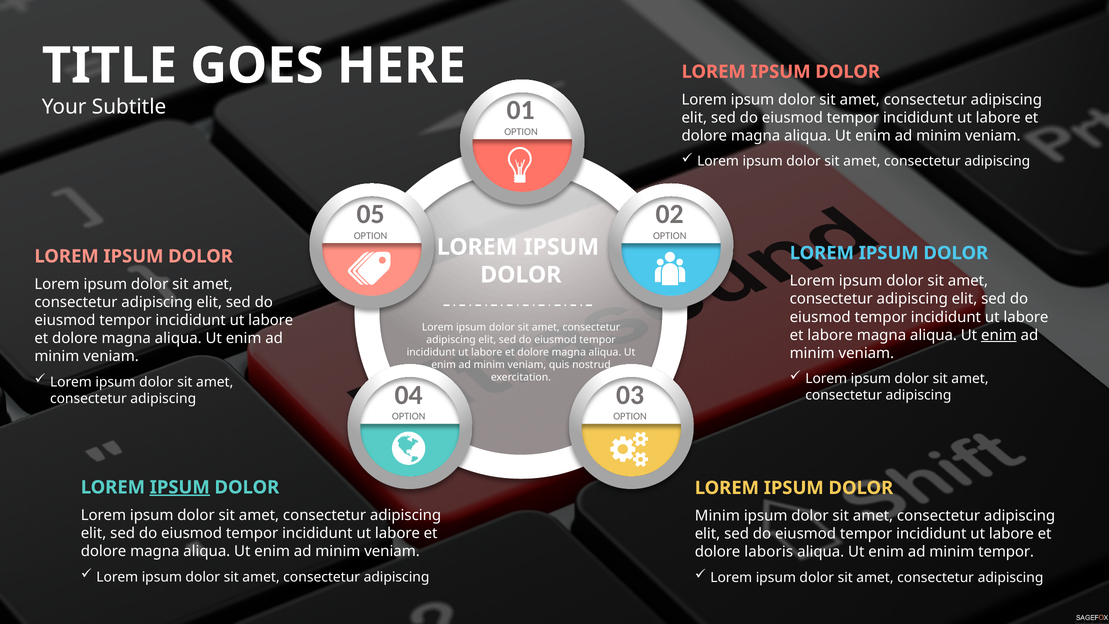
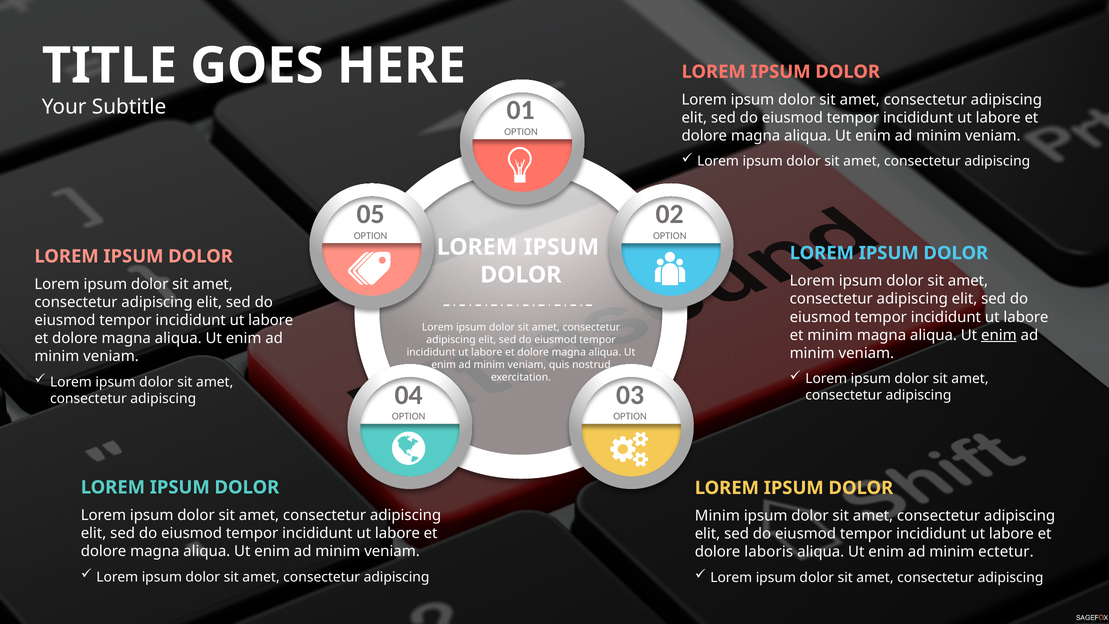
et labore: labore -> minim (830, 335)
IPSUM underline: present -> none (180, 487)
minim tempor: tempor -> ectetur (1006, 552)
